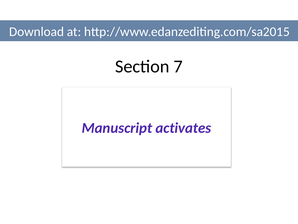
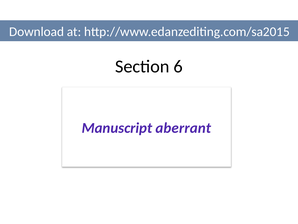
7: 7 -> 6 (178, 66)
activates: activates -> aberrant (183, 128)
